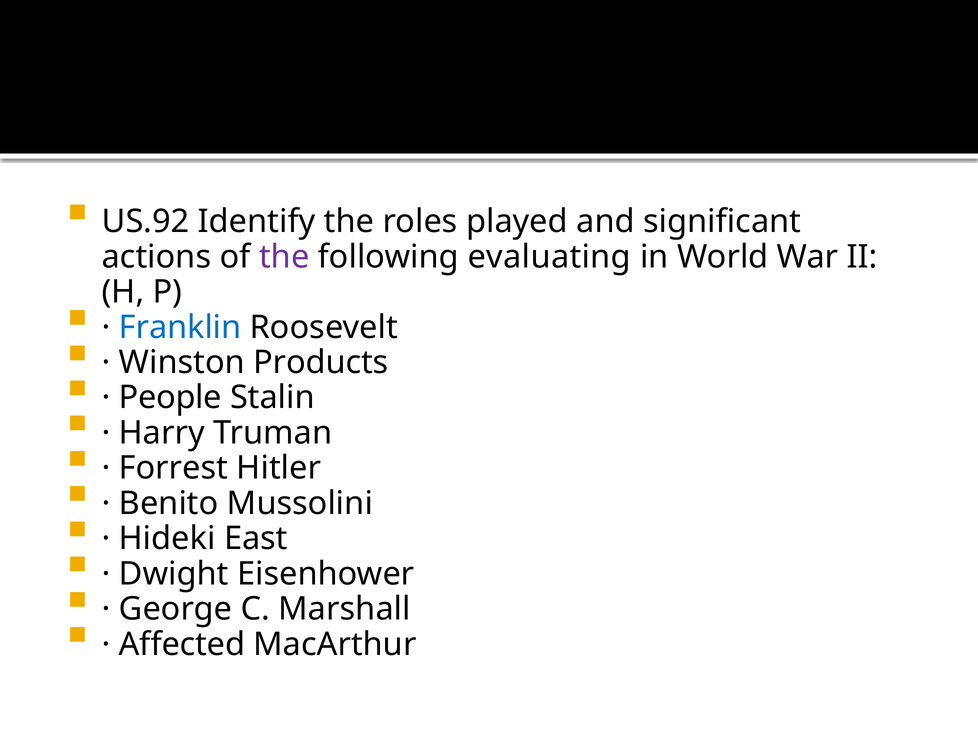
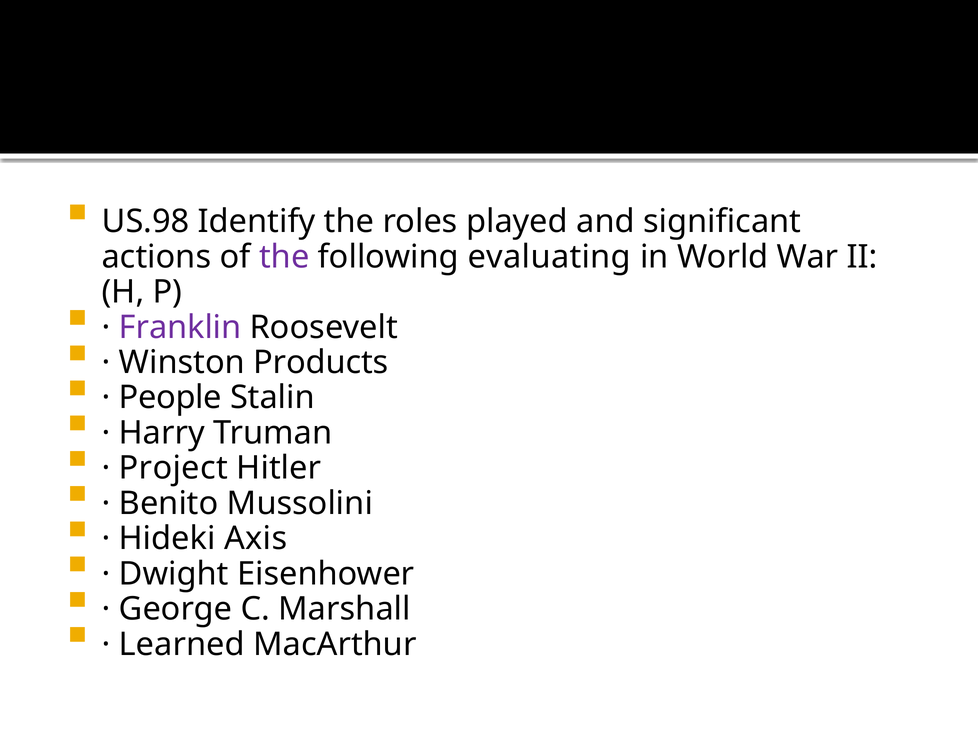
US.92: US.92 -> US.98 (146, 221)
Franklin colour: blue -> purple (180, 327)
Forrest: Forrest -> Project (173, 468)
East: East -> Axis (256, 538)
Affected: Affected -> Learned (182, 644)
